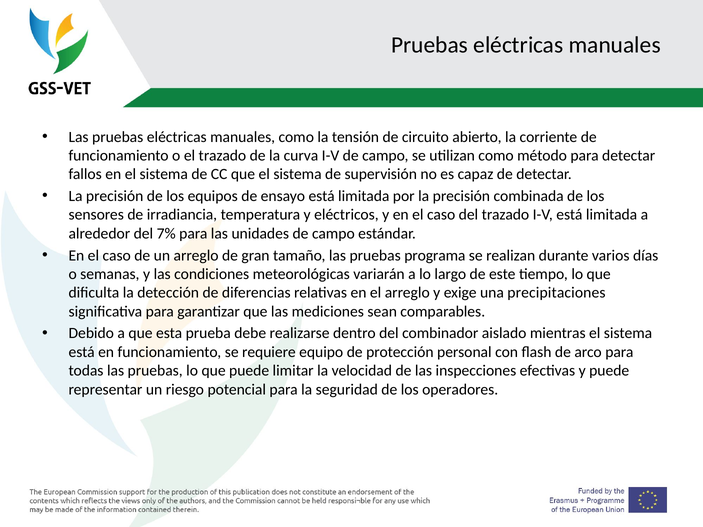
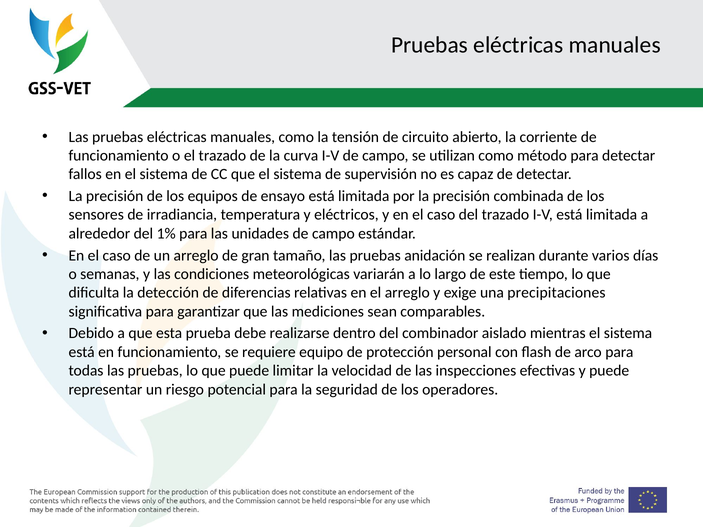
7%: 7% -> 1% (166, 234)
programa: programa -> anidación (435, 255)
